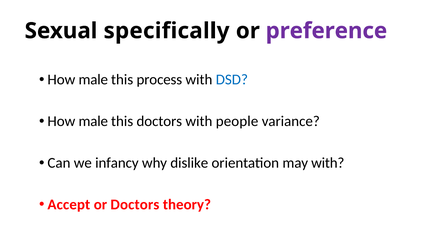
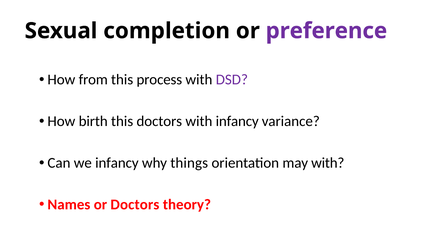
specifically: specifically -> completion (167, 31)
male: male -> from (93, 80)
DSD colour: blue -> purple (232, 80)
male: male -> birth (93, 121)
with people: people -> infancy (237, 121)
dislike: dislike -> things (189, 163)
Accept: Accept -> Names (69, 205)
